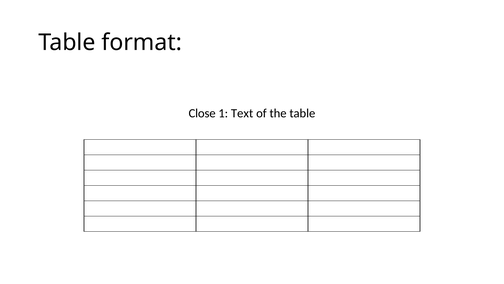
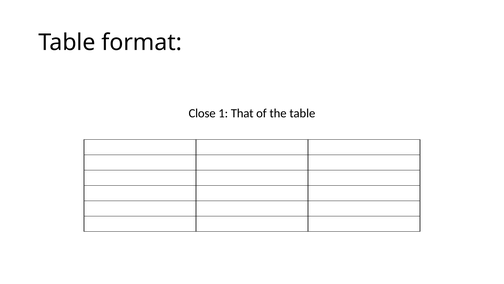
Text: Text -> That (242, 113)
